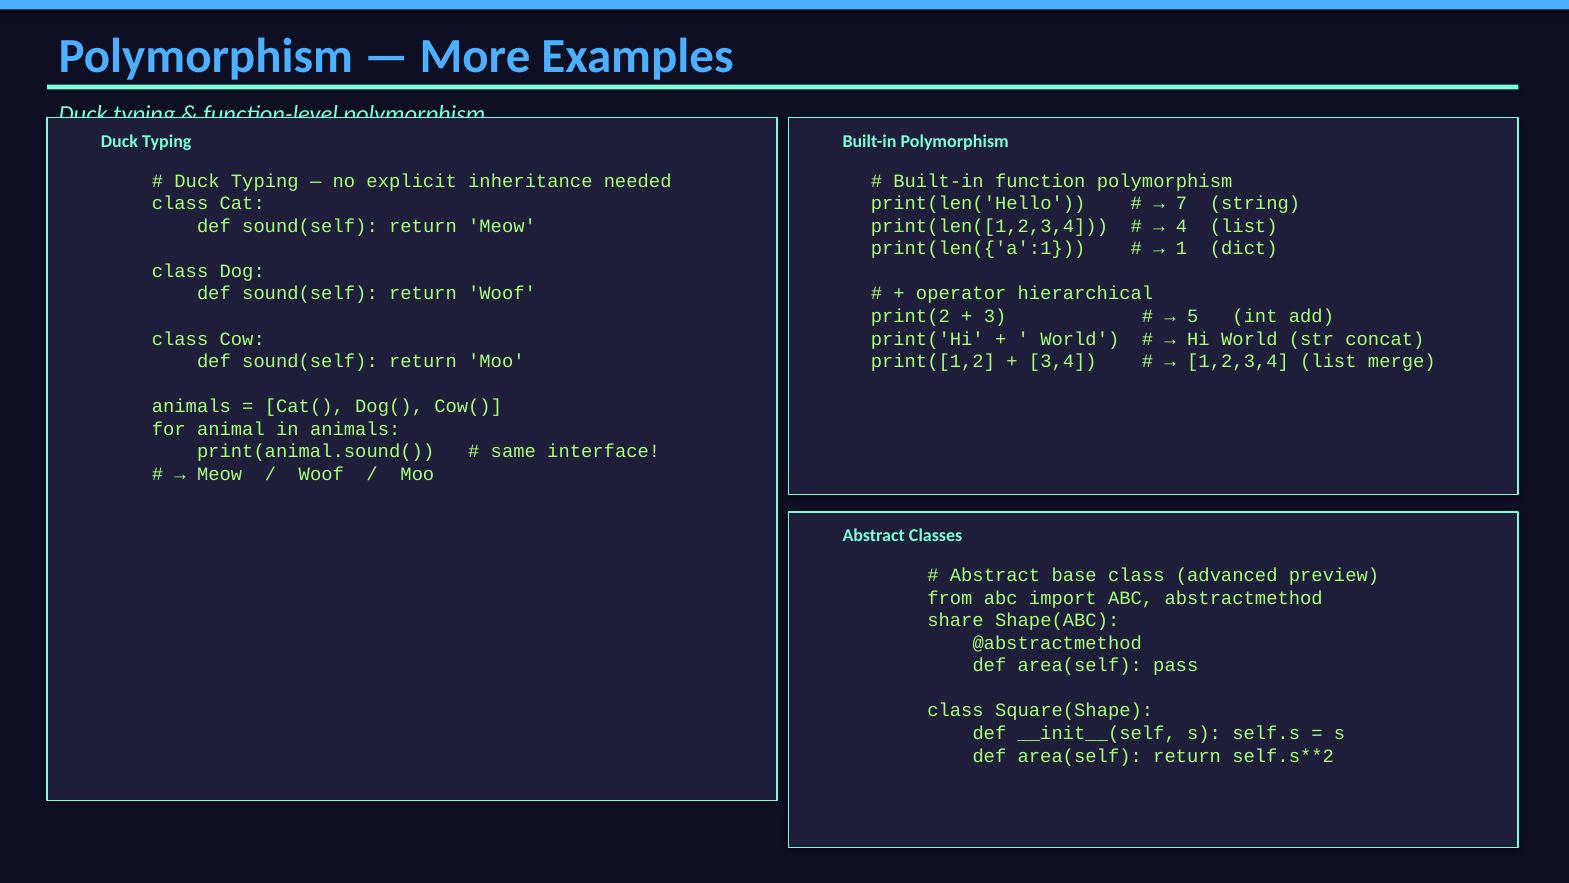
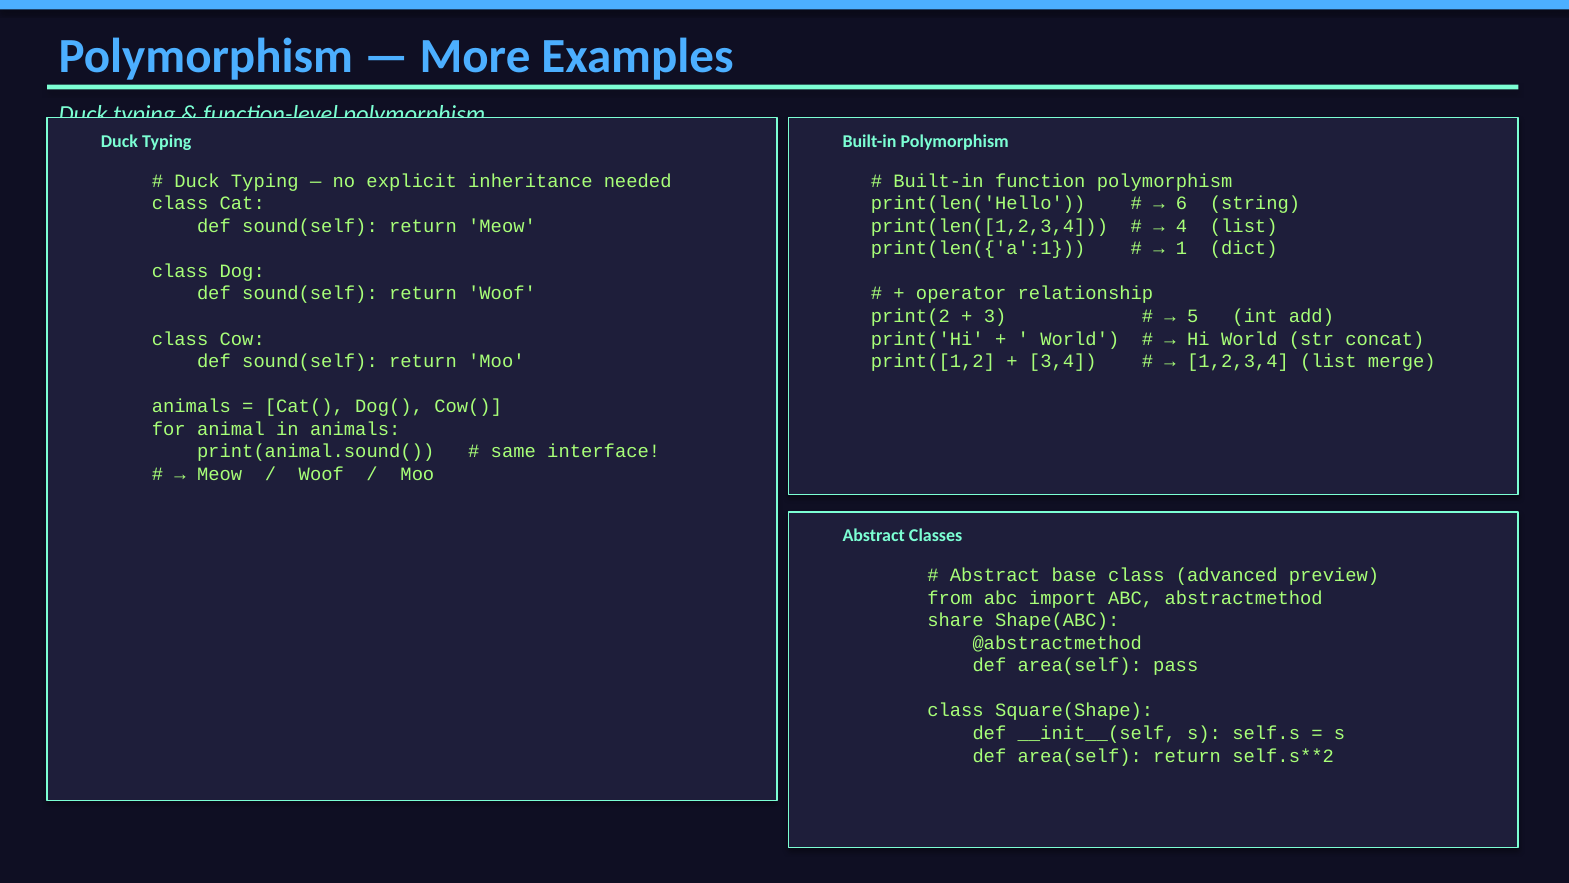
7: 7 -> 6 (1182, 203)
hierarchical: hierarchical -> relationship (1085, 294)
